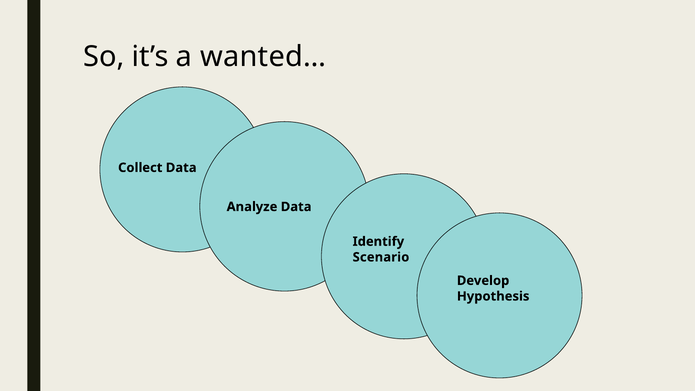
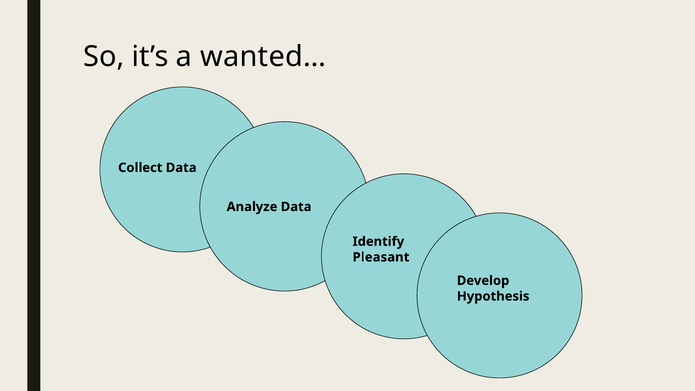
Scenario: Scenario -> Pleasant (381, 257)
